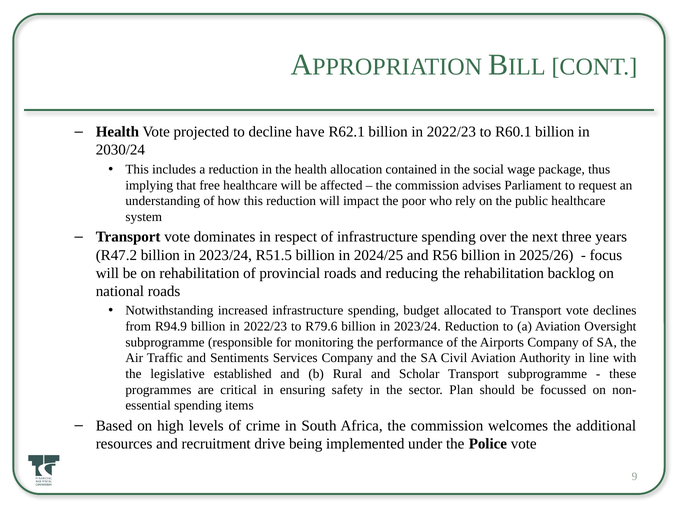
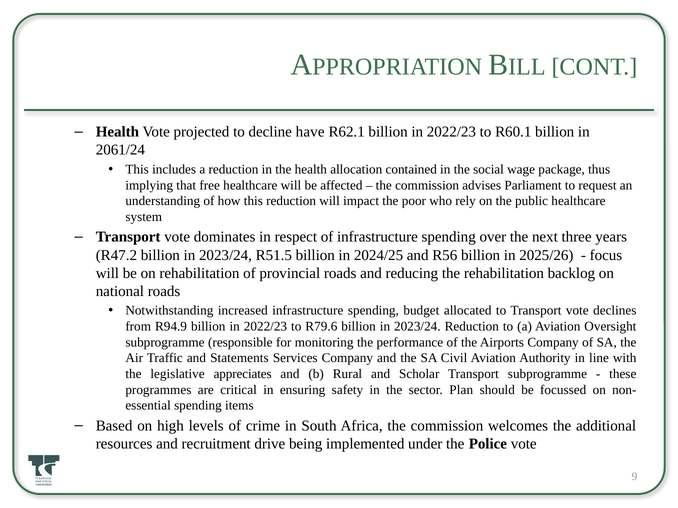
2030/24: 2030/24 -> 2061/24 (120, 150)
Sentiments: Sentiments -> Statements (239, 358)
established: established -> appreciates (243, 374)
